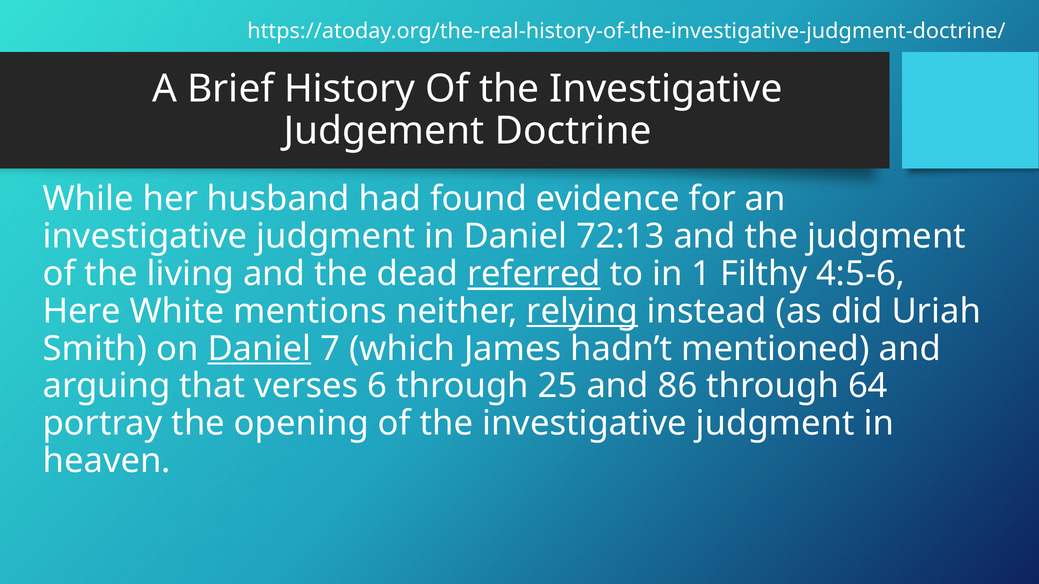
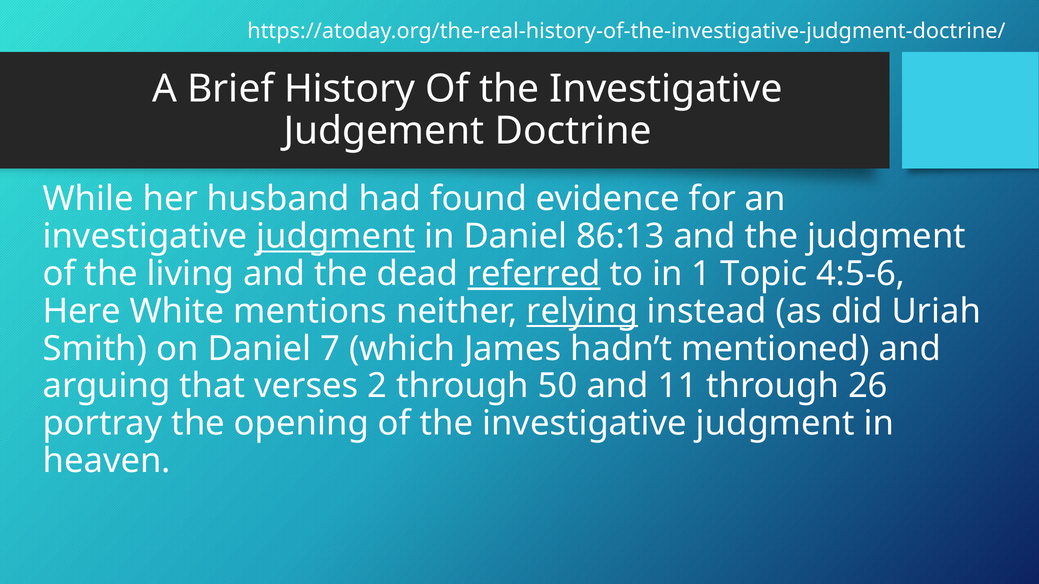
judgment underline: none -> present (336, 237)
72:13: 72:13 -> 86:13 (620, 237)
Filthy: Filthy -> Topic (764, 274)
Daniel underline: present -> none (259, 349)
6: 6 -> 2 (377, 386)
25: 25 -> 50 (558, 386)
86: 86 -> 11 (678, 386)
64: 64 -> 26 (868, 386)
